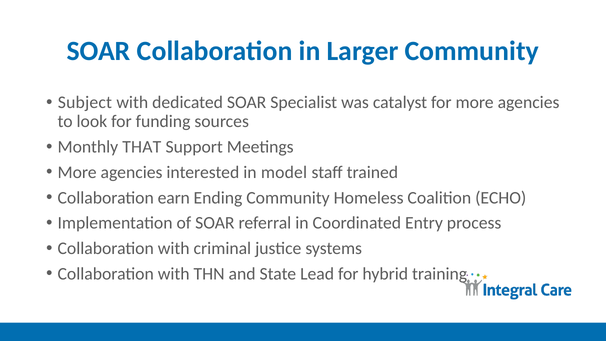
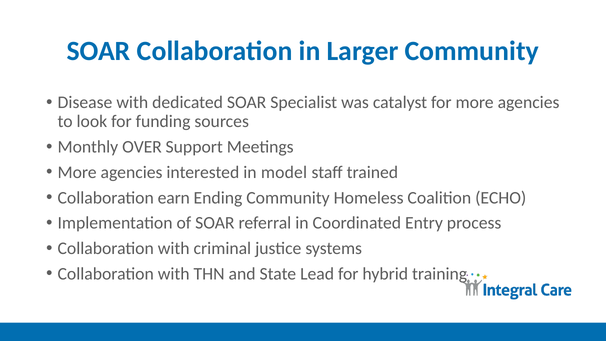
Subject: Subject -> Disease (85, 102)
THAT: THAT -> OVER (142, 147)
